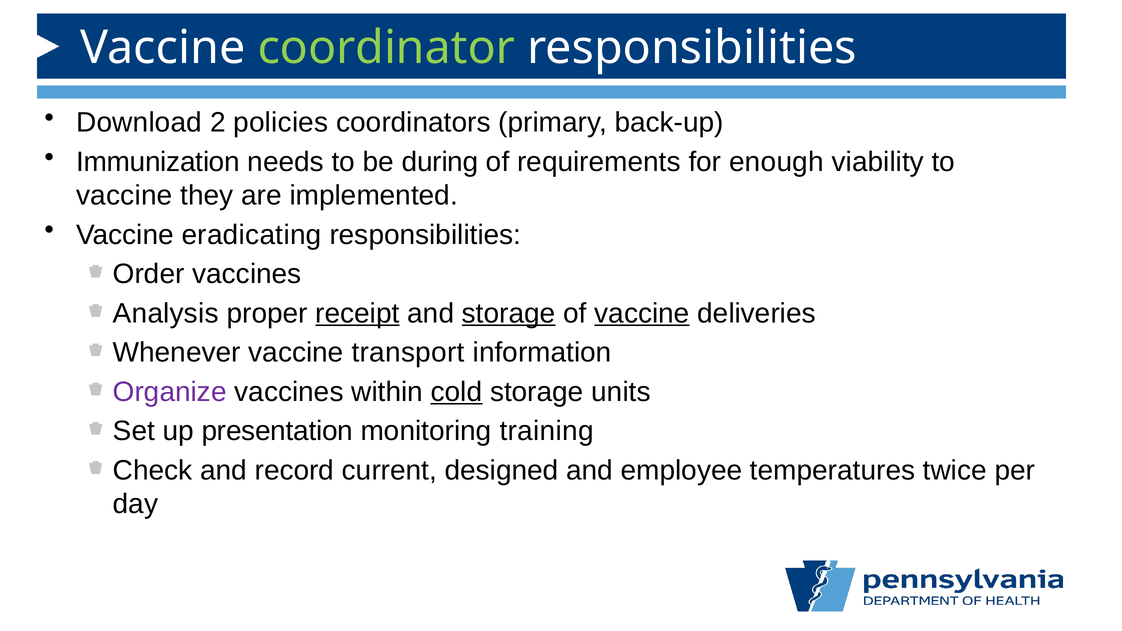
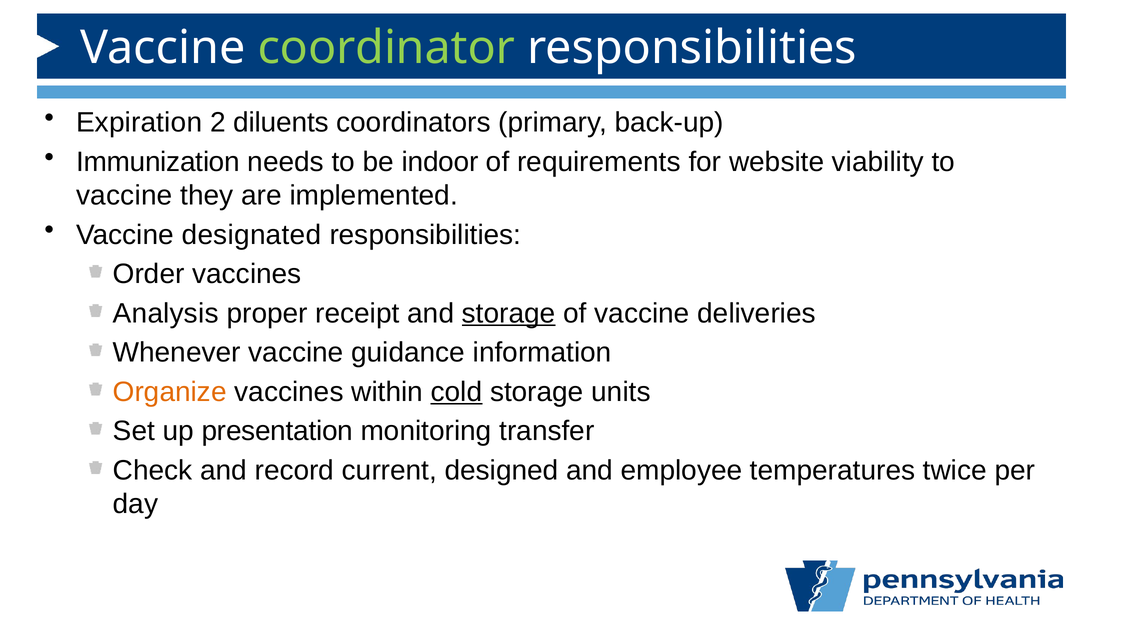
Download: Download -> Expiration (139, 123)
policies: policies -> diluents (281, 123)
during: during -> indoor (440, 162)
enough: enough -> website (777, 162)
eradicating: eradicating -> designated (252, 235)
receipt underline: present -> none (357, 313)
vaccine underline: present -> none (642, 313)
transport: transport -> guidance (408, 353)
Organize colour: purple -> orange (170, 392)
training: training -> transfer (547, 431)
